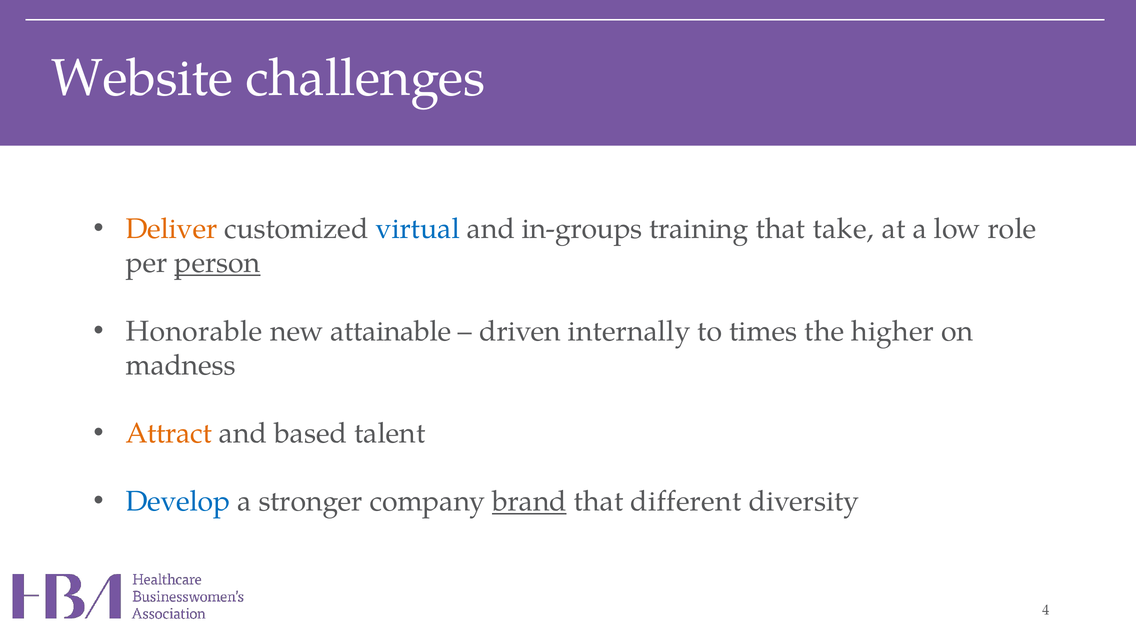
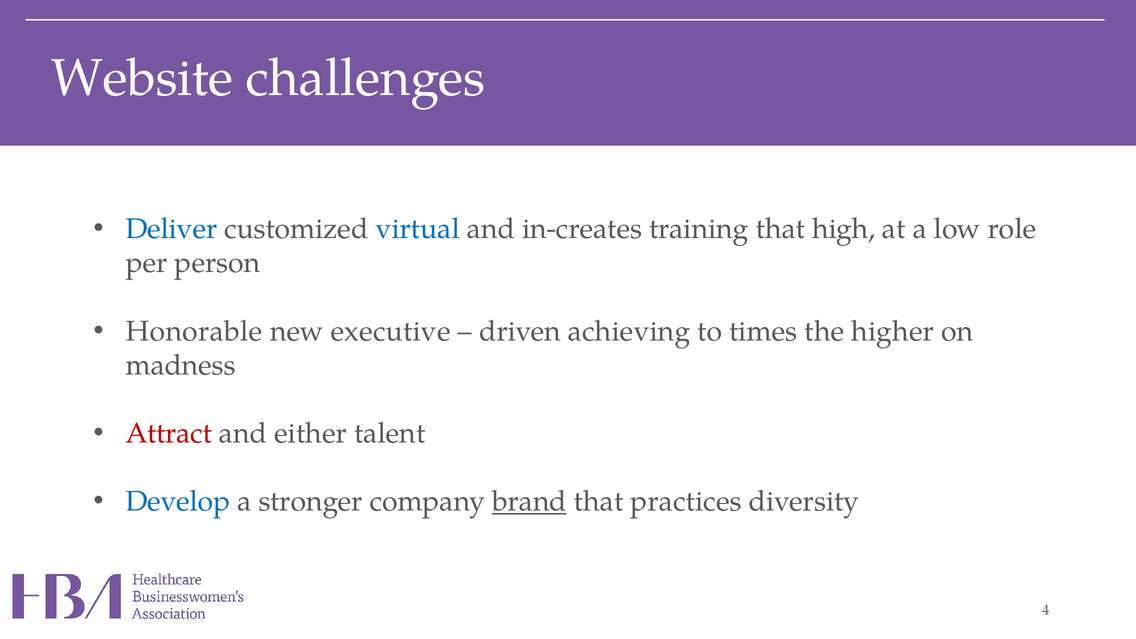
Deliver colour: orange -> blue (171, 229)
in-groups: in-groups -> in-creates (582, 229)
take: take -> high (844, 229)
person underline: present -> none (217, 263)
attainable: attainable -> executive (391, 331)
internally: internally -> achieving (629, 331)
Attract colour: orange -> red (169, 433)
based: based -> either (311, 433)
different: different -> practices (686, 502)
